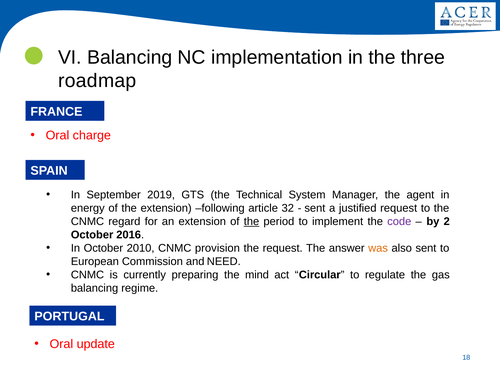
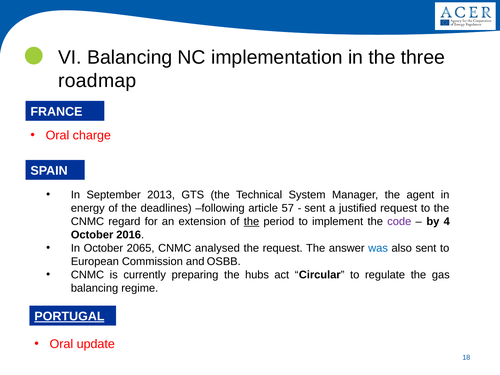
2019: 2019 -> 2013 (161, 195)
the extension: extension -> deadlines (166, 208)
32: 32 -> 57 (288, 208)
2: 2 -> 4 (447, 222)
2010: 2010 -> 2065 (141, 248)
provision: provision -> analysed (217, 248)
was colour: orange -> blue (378, 248)
NEED: NEED -> OSBB (224, 262)
mind: mind -> hubs (257, 275)
PORTUGAL underline: none -> present (69, 316)
